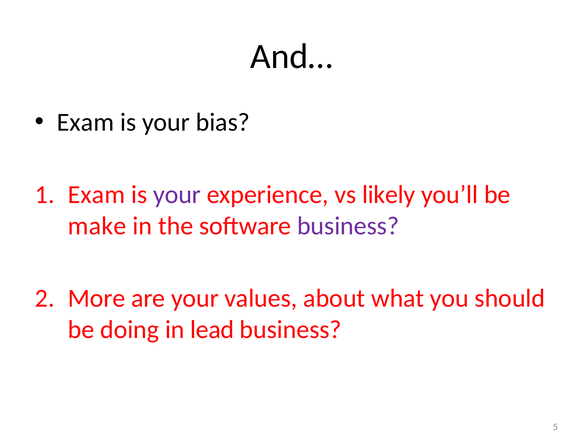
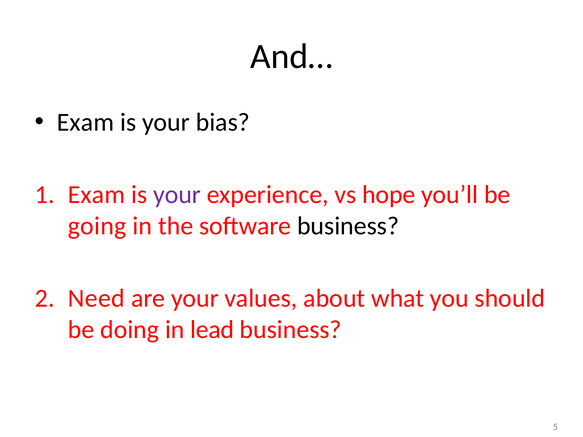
likely: likely -> hope (389, 195)
make: make -> going (97, 226)
business colour: purple -> black (348, 226)
More: More -> Need (96, 299)
